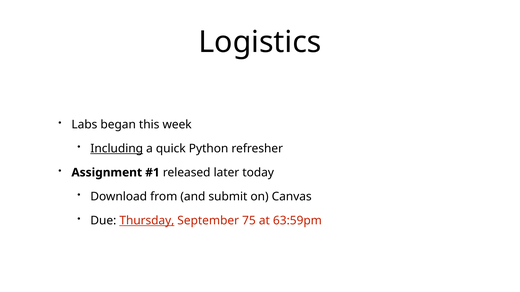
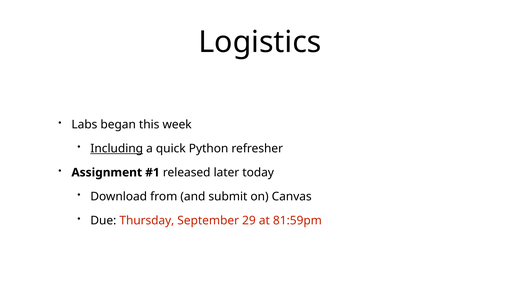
Thursday underline: present -> none (147, 221)
75: 75 -> 29 (249, 221)
63:59pm: 63:59pm -> 81:59pm (297, 221)
